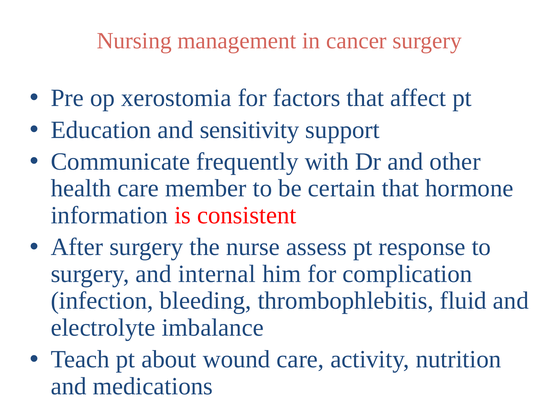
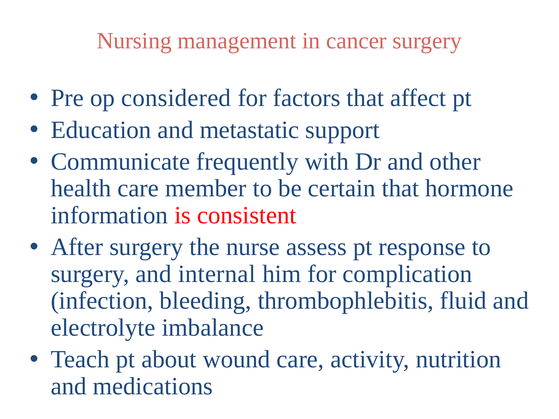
xerostomia: xerostomia -> considered (176, 98)
sensitivity: sensitivity -> metastatic (249, 130)
